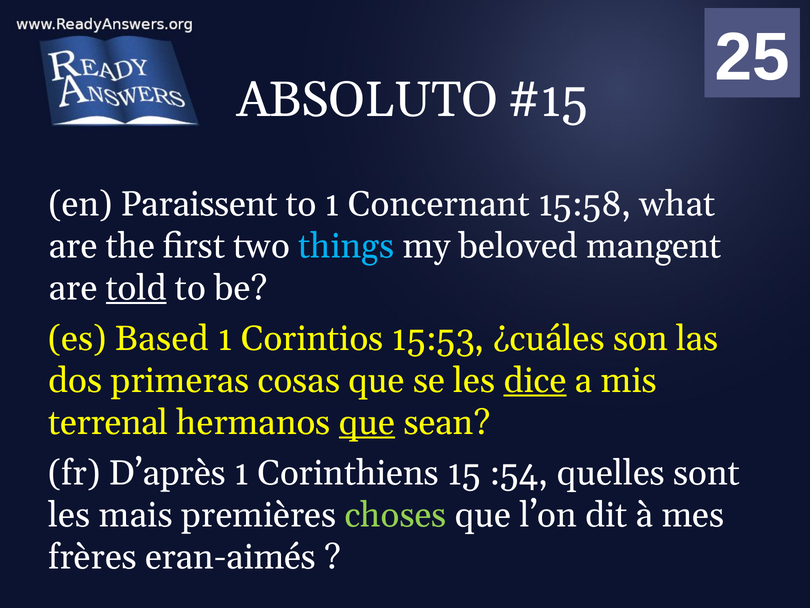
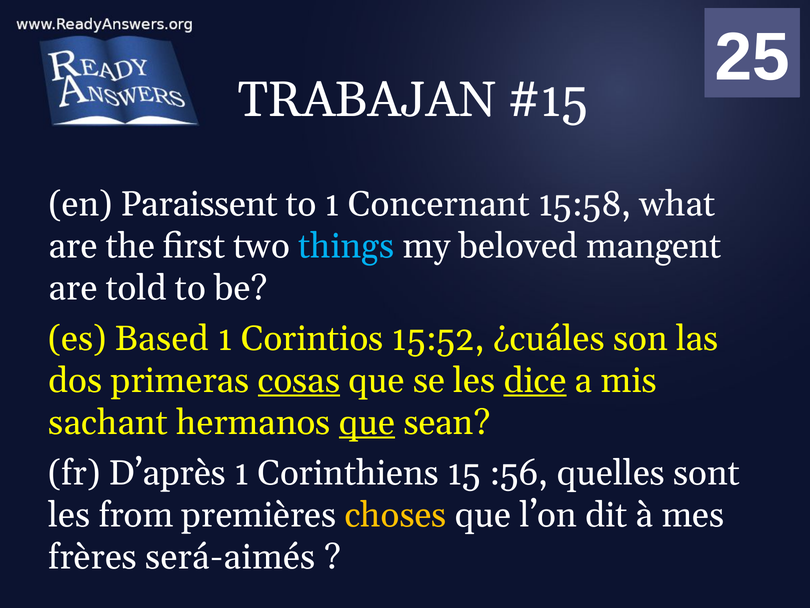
ABSOLUTO: ABSOLUTO -> TRABAJAN (367, 100)
told underline: present -> none (136, 288)
15:53: 15:53 -> 15:52 (438, 338)
cosas underline: none -> present (299, 380)
terrenal: terrenal -> sachant (108, 422)
:54: :54 -> :56 (519, 473)
mais: mais -> from (136, 515)
choses colour: light green -> yellow (396, 515)
eran-aimés: eran-aimés -> será-aimés (230, 557)
